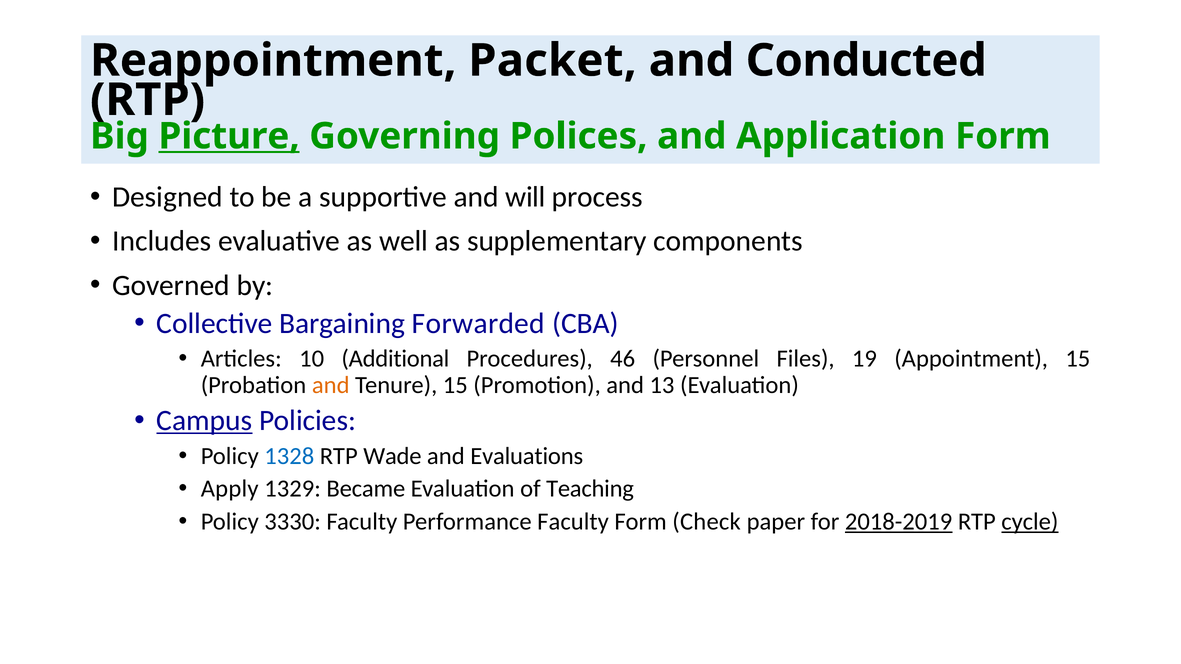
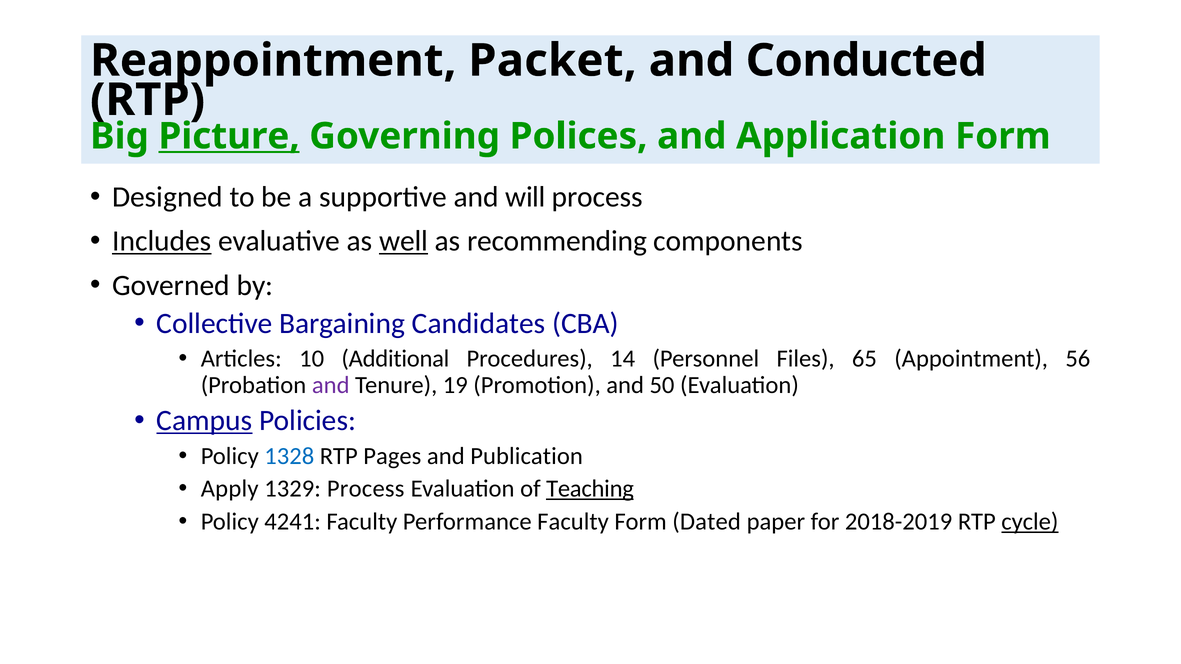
Includes underline: none -> present (162, 241)
well underline: none -> present (404, 241)
supplementary: supplementary -> recommending (557, 241)
Forwarded: Forwarded -> Candidates (479, 323)
46: 46 -> 14 (623, 359)
19: 19 -> 65 (864, 359)
Appointment 15: 15 -> 56 (1078, 359)
and colour: orange -> purple (331, 385)
Tenure 15: 15 -> 19 (455, 385)
13: 13 -> 50 (662, 385)
Wade: Wade -> Pages (392, 456)
Evaluations: Evaluations -> Publication (527, 456)
1329 Became: Became -> Process (366, 489)
Teaching underline: none -> present (590, 489)
3330: 3330 -> 4241 (293, 522)
Check: Check -> Dated (707, 522)
2018-2019 underline: present -> none (899, 522)
